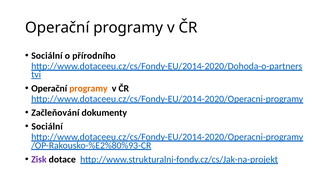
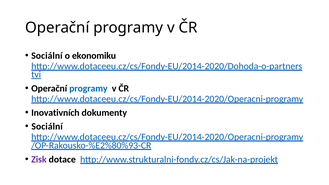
přírodního: přírodního -> ekonomiku (94, 56)
programy colour: orange -> blue (88, 88)
Začleňování: Začleňování -> Inovativních (55, 113)
